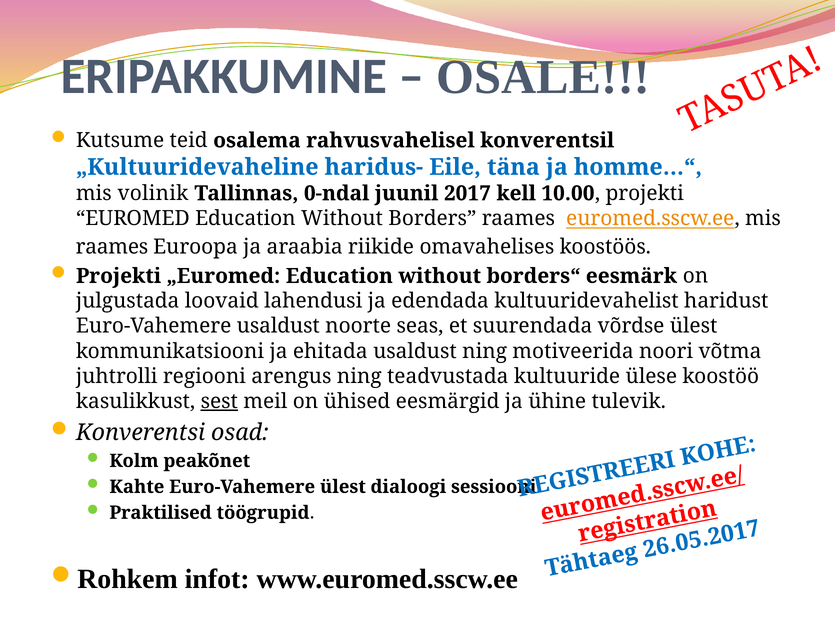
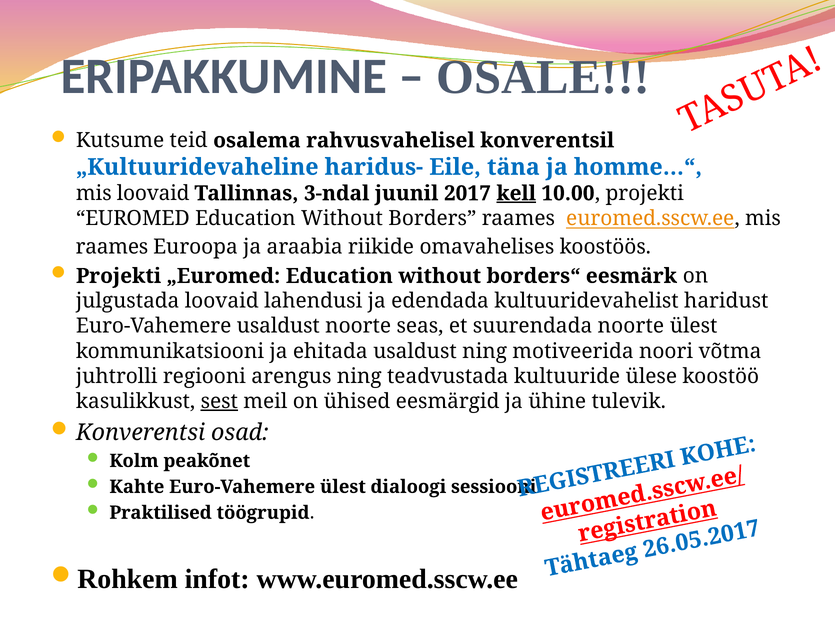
mis volinik: volinik -> loovaid (153, 193)
0-ndal: 0-ndal -> 3-ndal (337, 193)
kell underline: none -> present (516, 193)
suurendada võrdse: võrdse -> noorte (631, 326)
